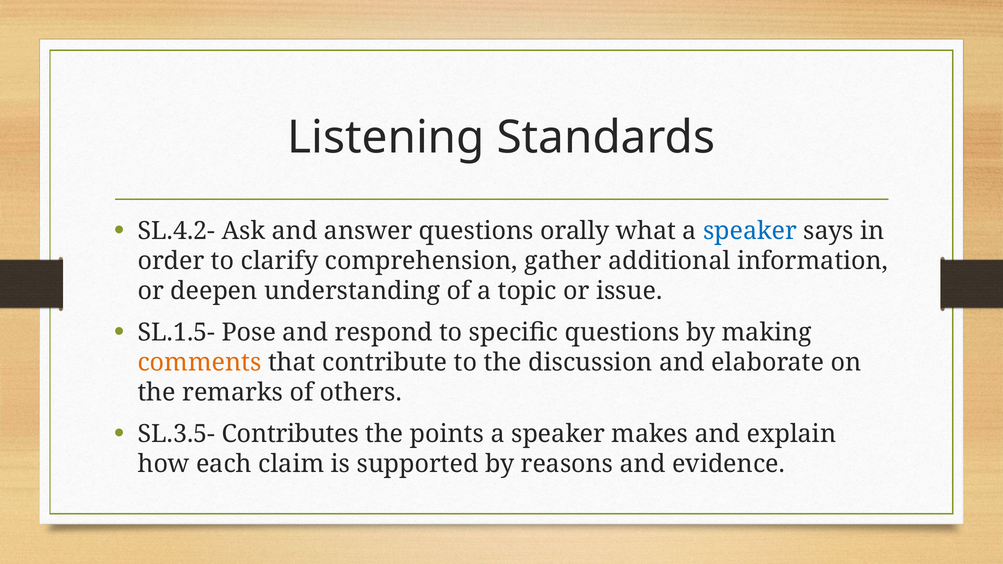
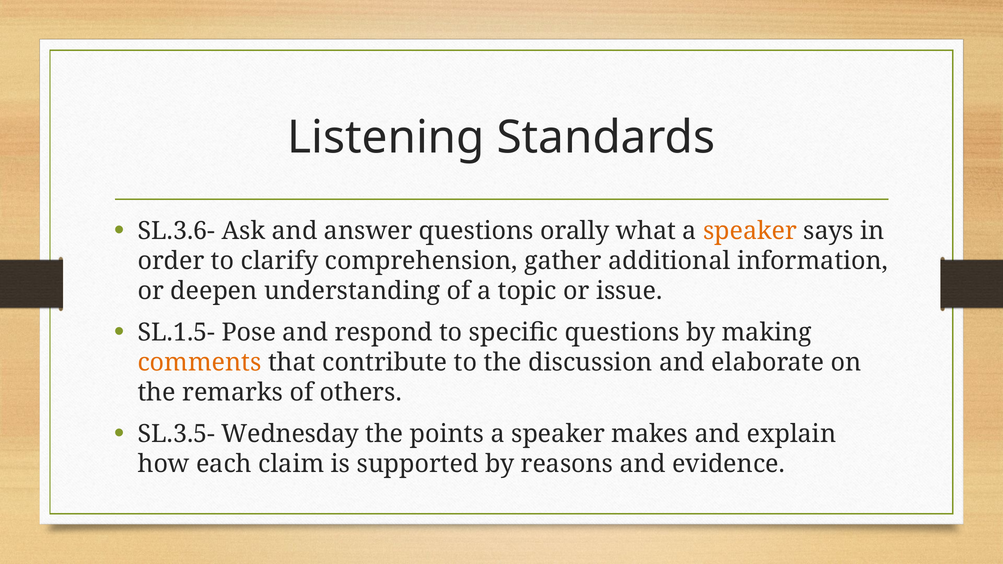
SL.4.2-: SL.4.2- -> SL.3.6- (176, 231)
speaker colour: blue -> orange (750, 231)
Contributes: Contributes -> Wednesday (290, 434)
